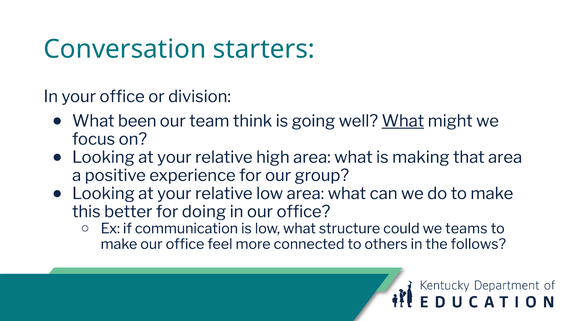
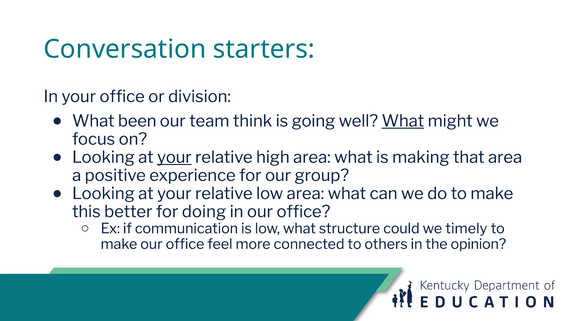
your underline: none -> present (174, 157)
teams: teams -> timely (466, 229)
follows: follows -> opinion (478, 244)
